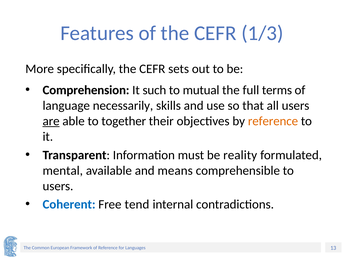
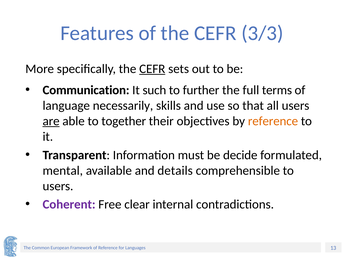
1/3: 1/3 -> 3/3 (262, 33)
CEFR underline: none -> present (152, 69)
Comprehension: Comprehension -> Communication (86, 90)
mutual: mutual -> further (201, 90)
reality: reality -> decide (240, 155)
means: means -> details (175, 171)
Coherent colour: blue -> purple (69, 204)
tend: tend -> clear (137, 204)
